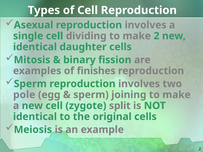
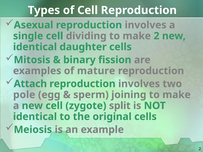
finishes: finishes -> mature (96, 71)
Sperm: Sperm -> Attach (30, 84)
